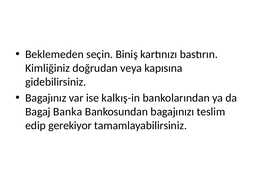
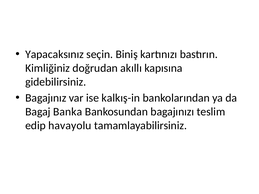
Beklemeden: Beklemeden -> Yapacaksınız (55, 54)
veya: veya -> akıllı (131, 68)
gerekiyor: gerekiyor -> havayolu (70, 126)
